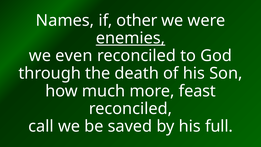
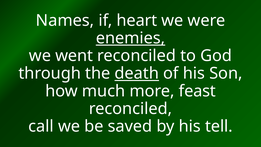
other: other -> heart (137, 20)
even: even -> went (74, 56)
death underline: none -> present (137, 73)
full: full -> tell (219, 126)
